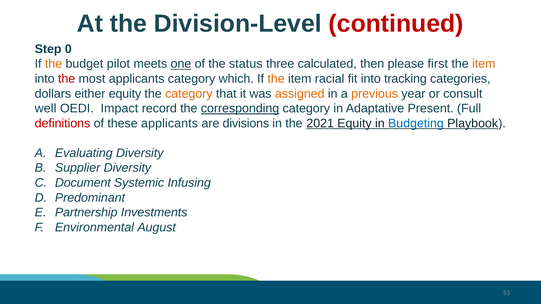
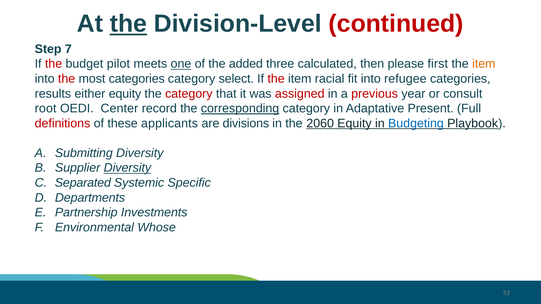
the underline: none -> present (128, 24)
0: 0 -> 7 (68, 49)
the colour: orange -> red (54, 64)
status: status -> added (246, 64)
most applicants: applicants -> categories (137, 79)
which: which -> select (236, 79)
the colour: orange -> red (276, 79)
tracking: tracking -> refugee (405, 79)
dollars: dollars -> results (53, 94)
category colour: orange -> red (189, 94)
assigned colour: orange -> red (300, 94)
previous colour: orange -> red (375, 94)
well: well -> root (46, 109)
Impact: Impact -> Center (119, 109)
2021: 2021 -> 2060 (320, 123)
Evaluating: Evaluating -> Submitting (84, 153)
Diversity underline: none -> present (127, 168)
Document: Document -> Separated (83, 183)
Infusing: Infusing -> Specific (189, 183)
Predominant: Predominant -> Departments (90, 198)
August: August -> Whose (157, 228)
